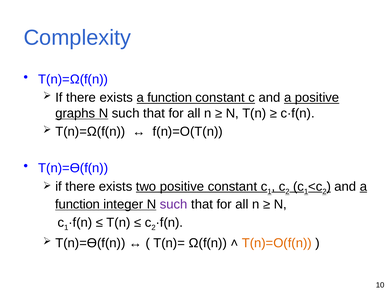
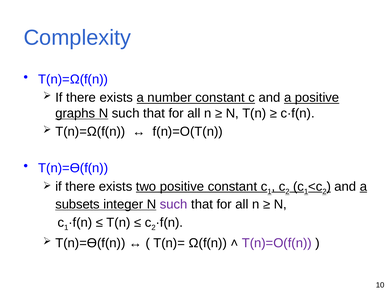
exists a function: function -> number (170, 98)
function: function -> subsets (78, 204)
T(n)=O(f(n colour: orange -> purple (277, 243)
